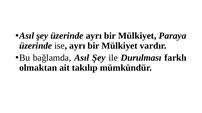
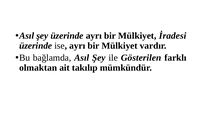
Paraya: Paraya -> İradesi (173, 36)
Durulması: Durulması -> Gösterilen (141, 58)
